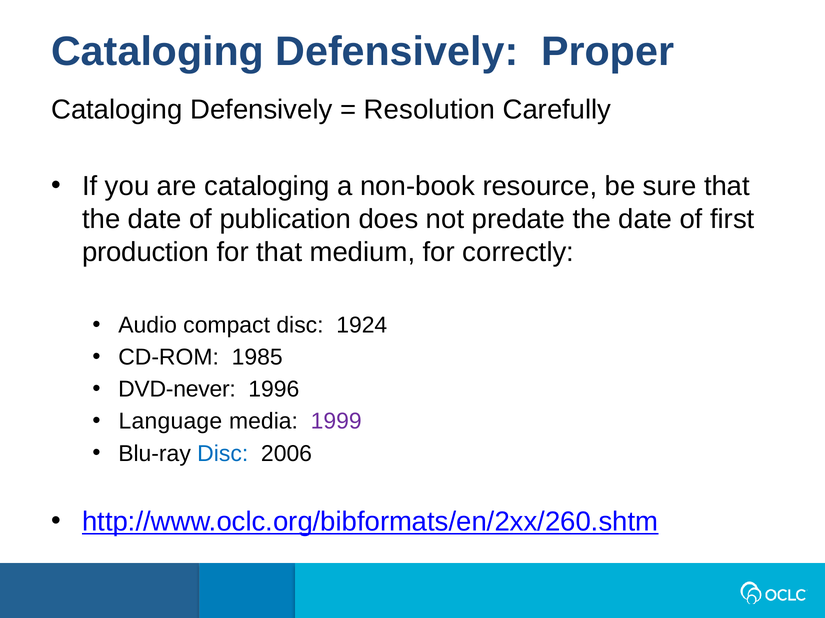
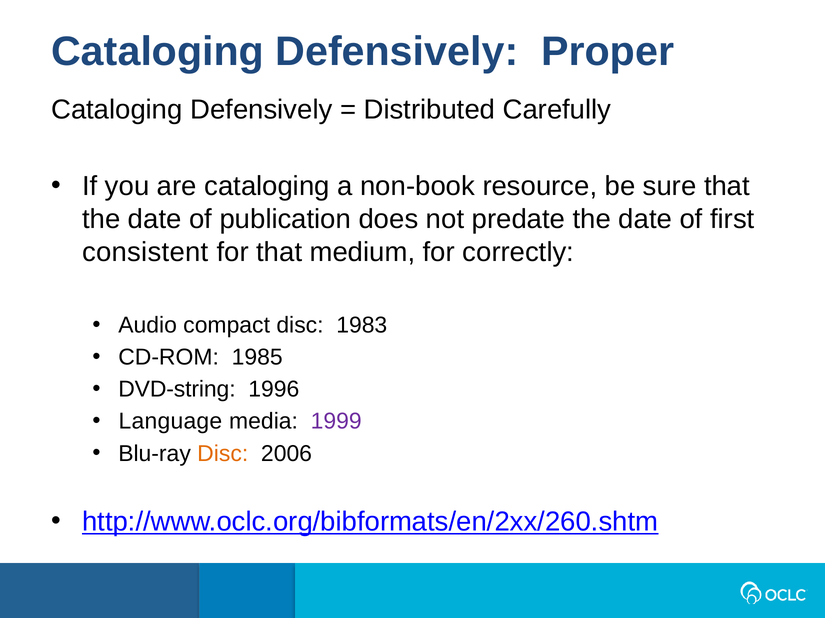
Resolution: Resolution -> Distributed (429, 110)
production: production -> consistent (145, 253)
1924: 1924 -> 1983 (362, 326)
DVD-never: DVD-never -> DVD-string (177, 390)
Disc colour: blue -> orange (223, 454)
